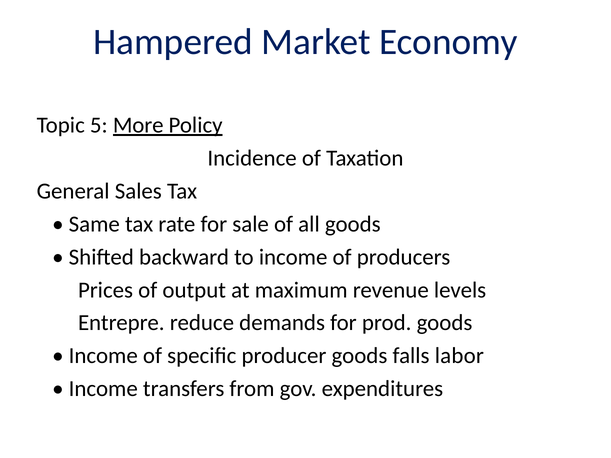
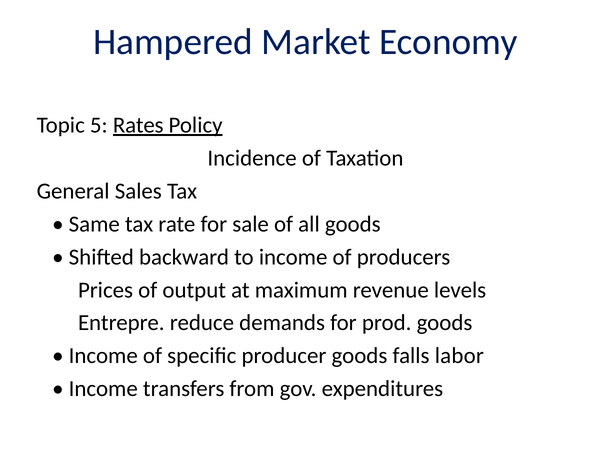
More: More -> Rates (138, 125)
